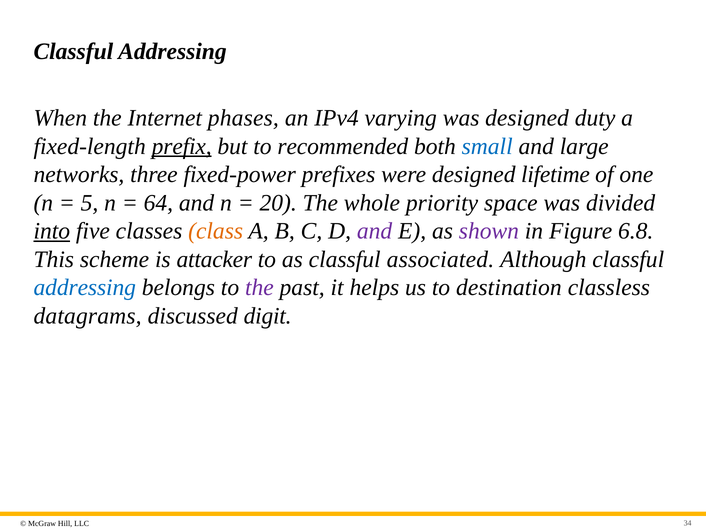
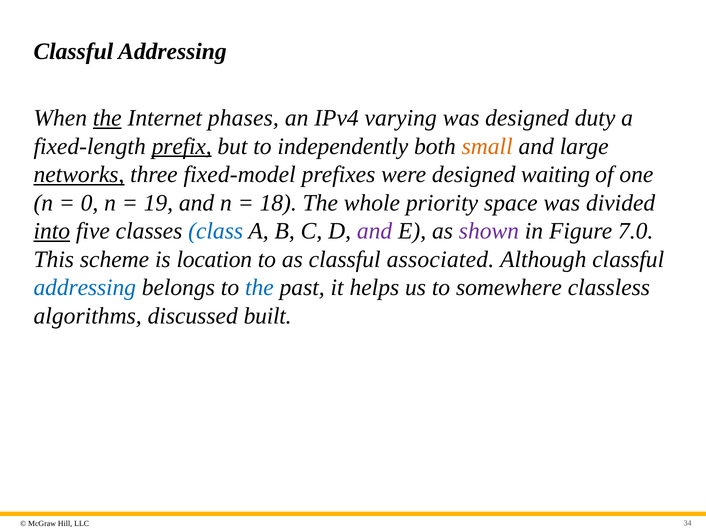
the underline: none -> present (107, 118)
recommended: recommended -> independently (343, 146)
small colour: blue -> orange (487, 146)
networks underline: none -> present (79, 174)
fixed-power: fixed-power -> fixed-model (240, 174)
lifetime: lifetime -> waiting (556, 174)
5: 5 -> 0 (90, 203)
64: 64 -> 19 (158, 203)
20: 20 -> 18 (278, 203)
class colour: orange -> blue (216, 231)
6.8: 6.8 -> 7.0 (636, 231)
attacker: attacker -> location (214, 259)
the colour: purple -> blue (259, 287)
destination: destination -> somewhere (509, 287)
datagrams: datagrams -> algorithms (88, 316)
digit: digit -> built (268, 316)
